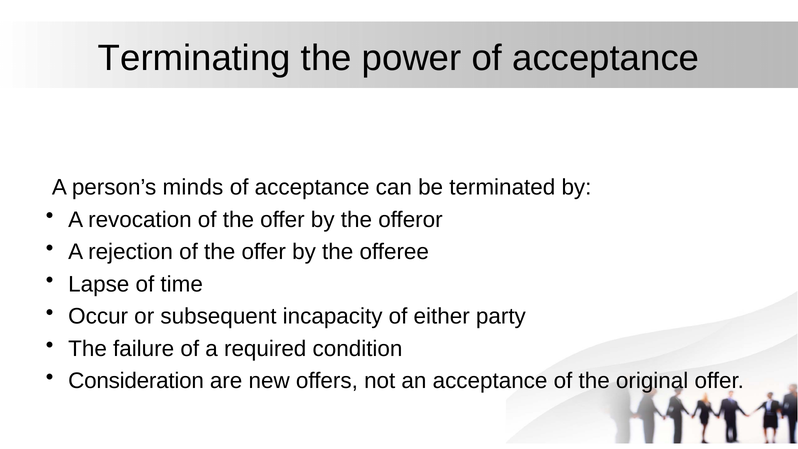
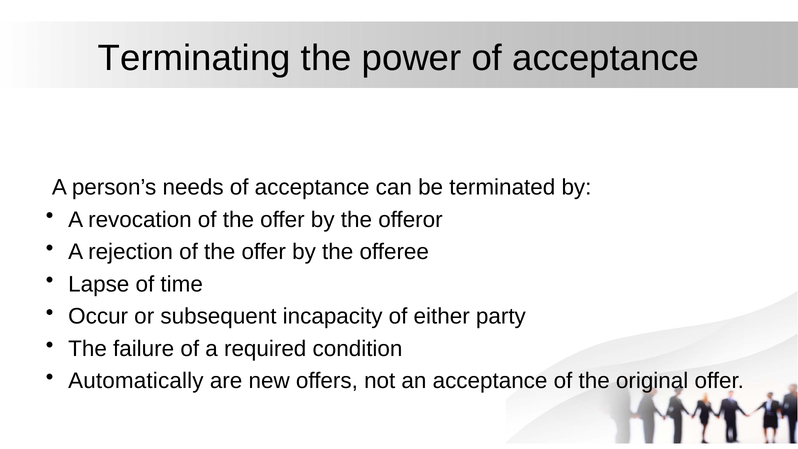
minds: minds -> needs (193, 187)
Consideration: Consideration -> Automatically (136, 381)
